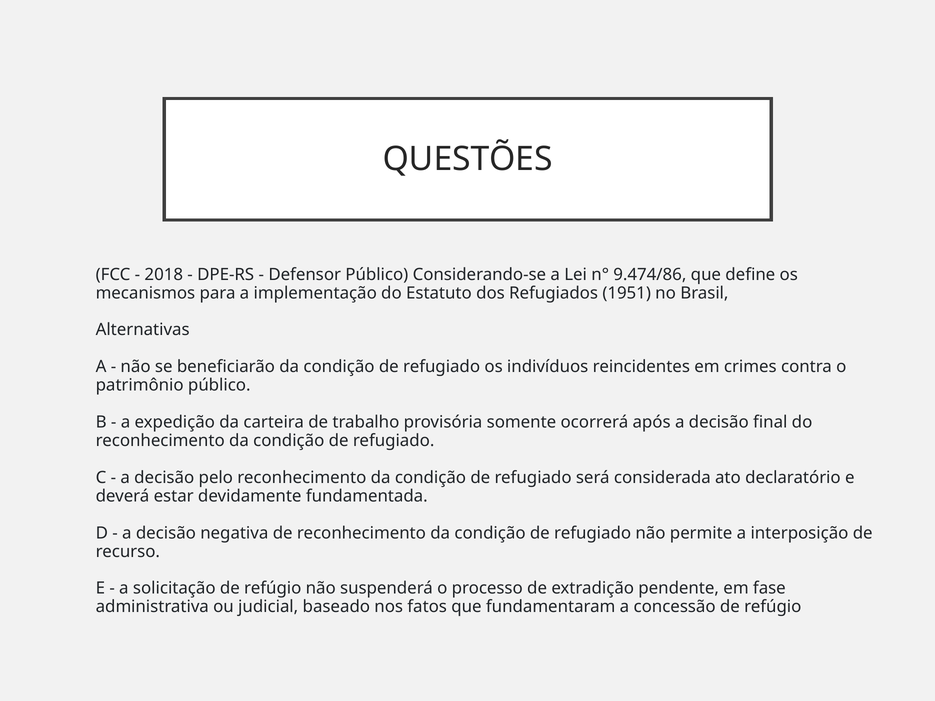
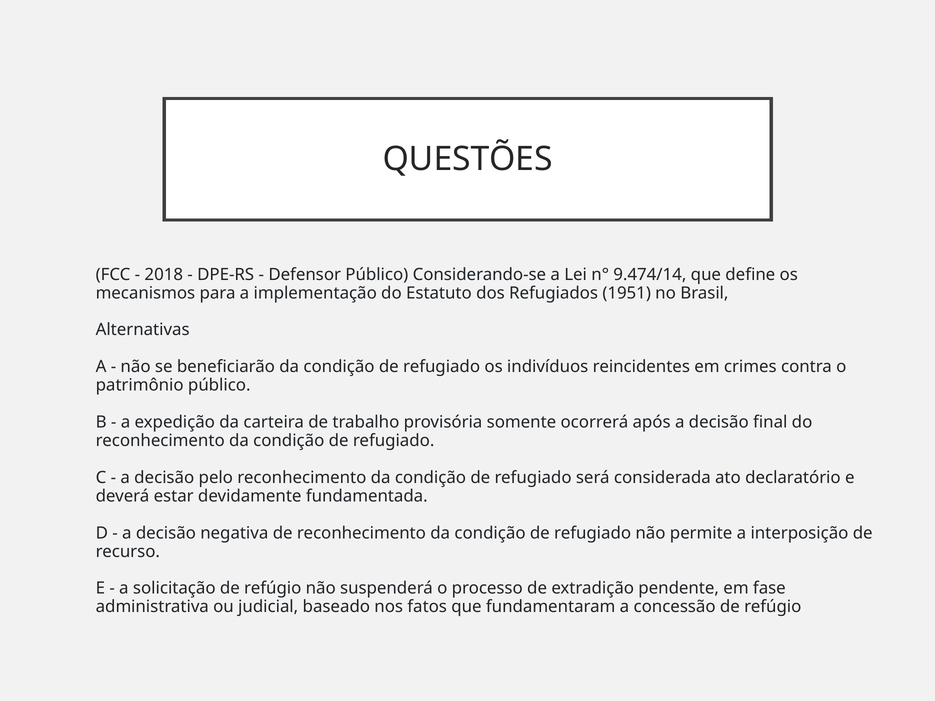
9.474/86: 9.474/86 -> 9.474/14 (650, 275)
